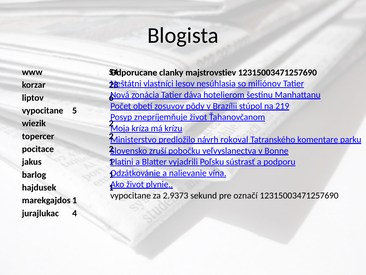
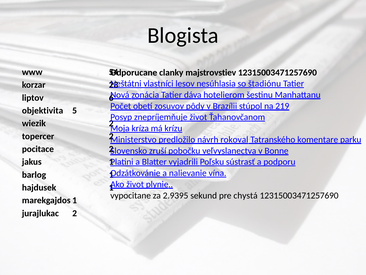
miliónov: miliónov -> štadiónu (265, 83)
vypocitane: vypocitane -> objektivita (43, 110)
2.9373: 2.9373 -> 2.9395 (176, 195)
označí: označí -> chystá (246, 195)
jurajlukac 4: 4 -> 2 (75, 213)
